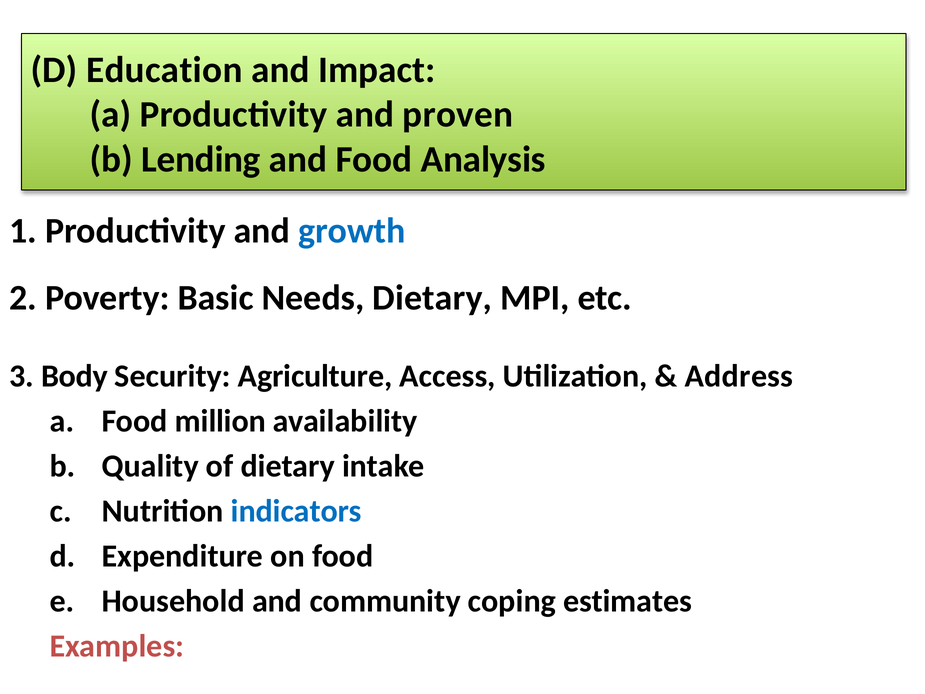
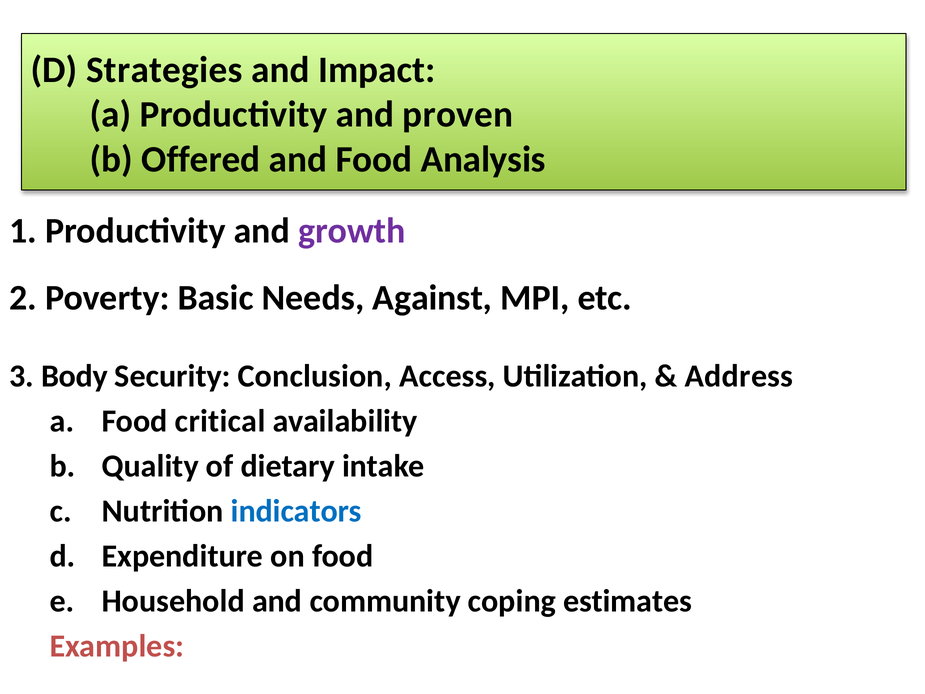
Education: Education -> Strategies (164, 70)
Lending: Lending -> Offered (201, 159)
growth colour: blue -> purple (352, 231)
Needs Dietary: Dietary -> Against (432, 298)
Agriculture: Agriculture -> Conclusion (315, 376)
million: million -> critical (220, 421)
